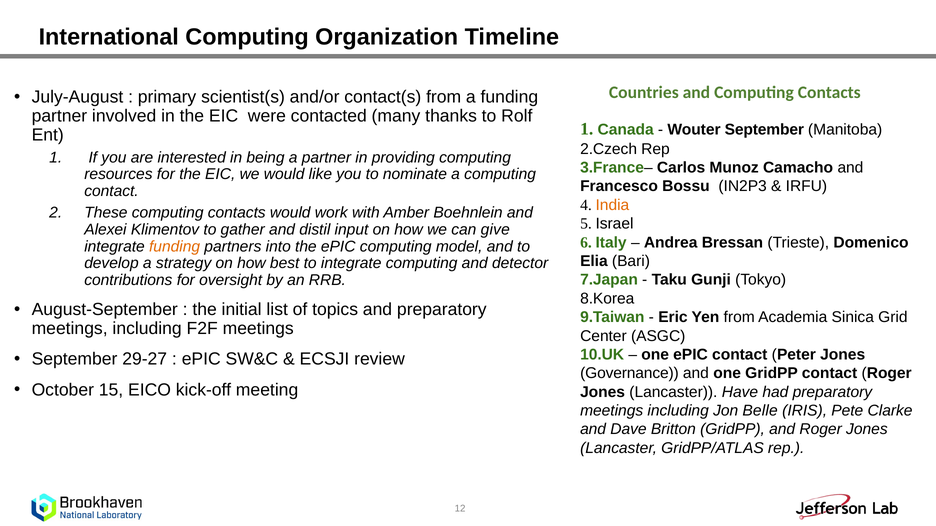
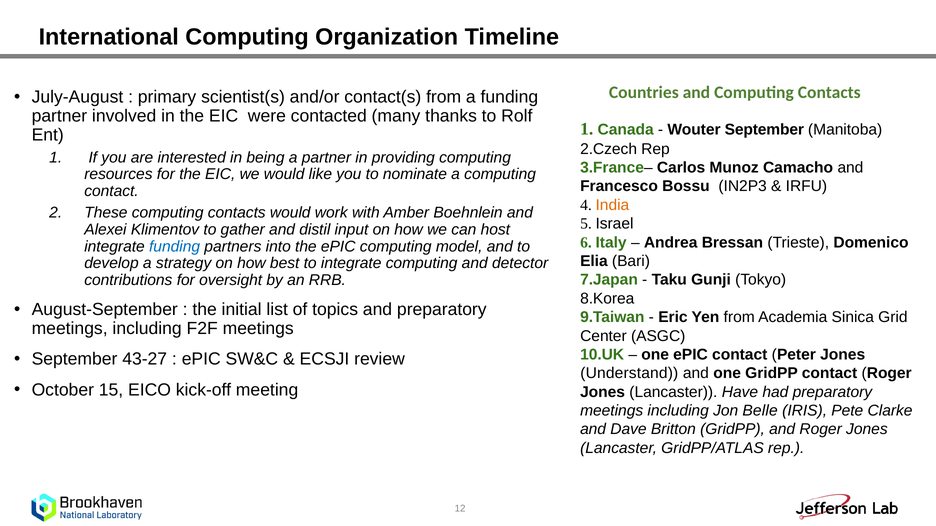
give: give -> host (495, 230)
funding colour: orange -> blue (175, 247)
29-27: 29-27 -> 43-27 (145, 360)
Governance: Governance -> Understand (629, 374)
